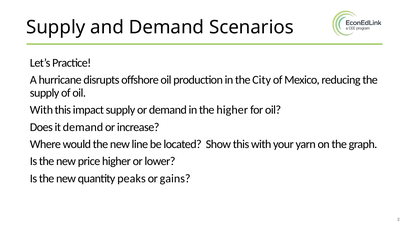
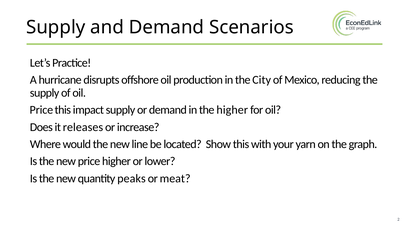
With: With -> Price (41, 110)
it demand: demand -> releases (83, 127)
gains: gains -> meat (175, 178)
